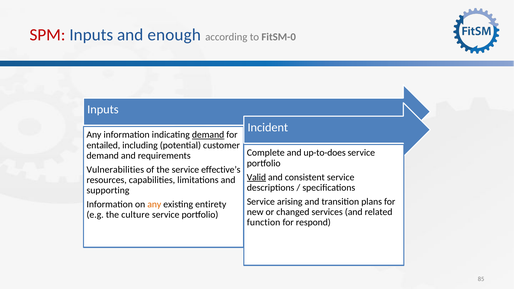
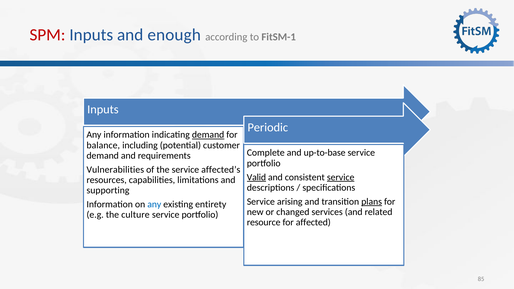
FitSM-0: FitSM-0 -> FitSM-1 (279, 37)
Incident: Incident -> Periodic (268, 128)
entailed: entailed -> balance (103, 145)
up-to-does: up-to-does -> up-to-base (325, 153)
effective’s: effective’s -> affected’s (221, 170)
service underline: none -> present (341, 177)
plans underline: none -> present (372, 202)
any colour: orange -> blue (154, 204)
function: function -> resource (264, 222)
respond: respond -> affected (313, 222)
